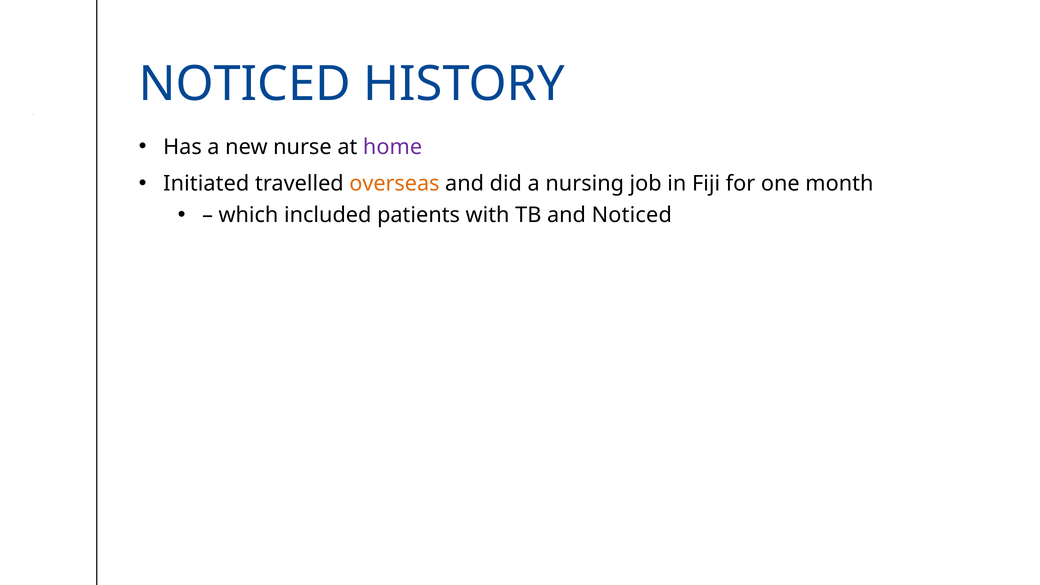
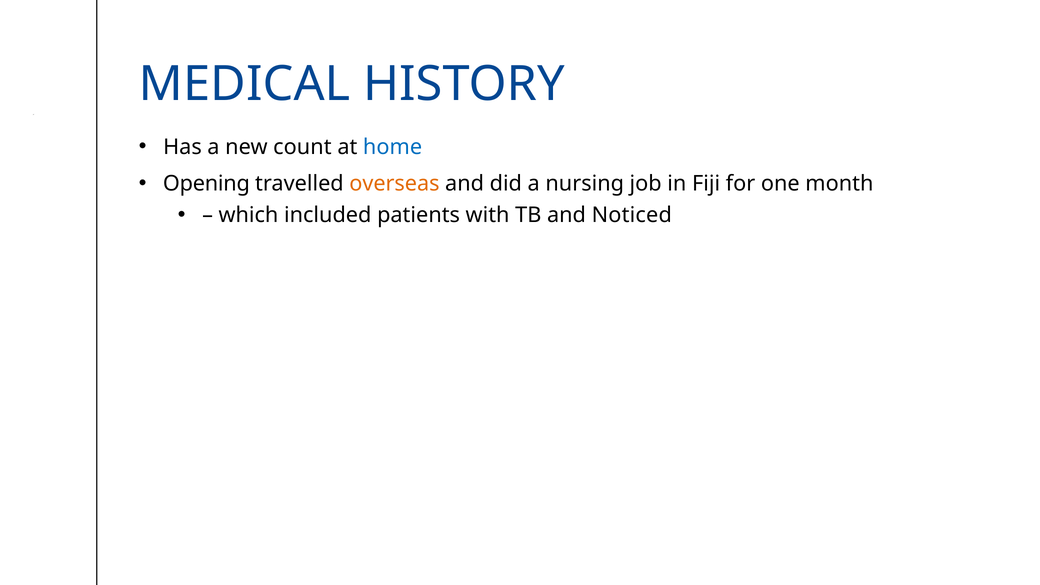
NOTICED: NOTICED -> MEDICAL (245, 84)
nurse: nurse -> count (302, 147)
home colour: purple -> blue (393, 147)
Initiated: Initiated -> Opening (206, 184)
